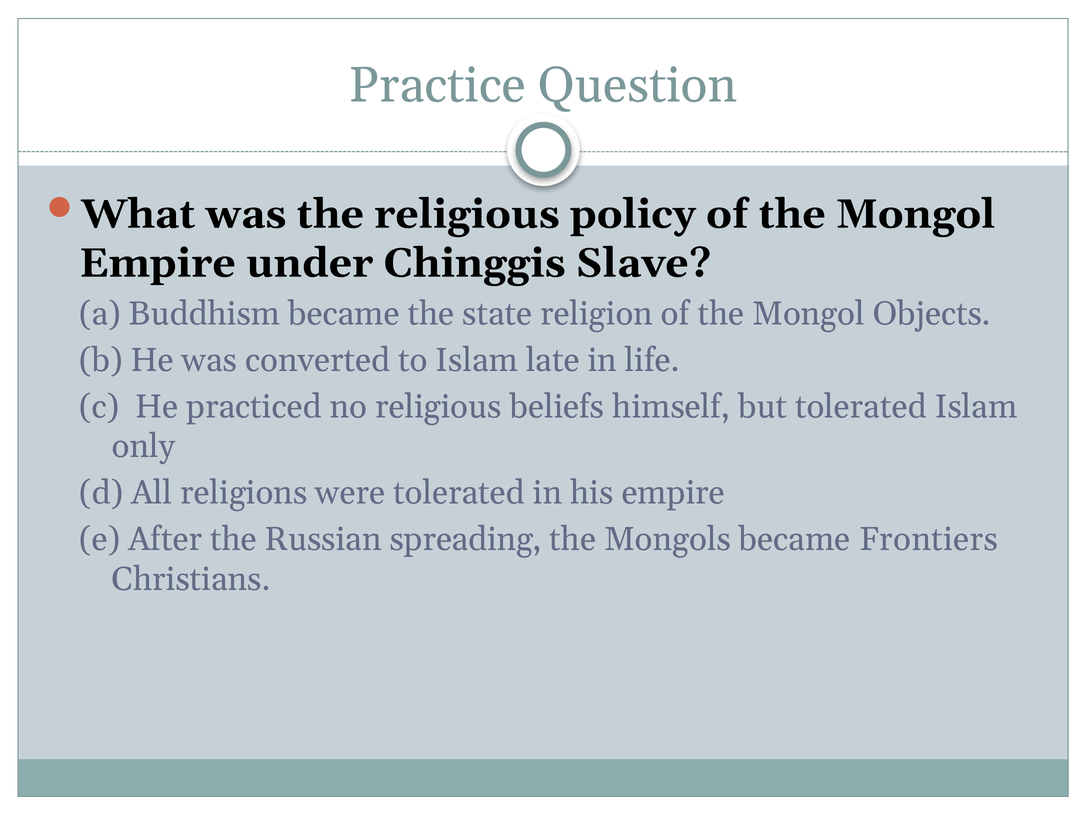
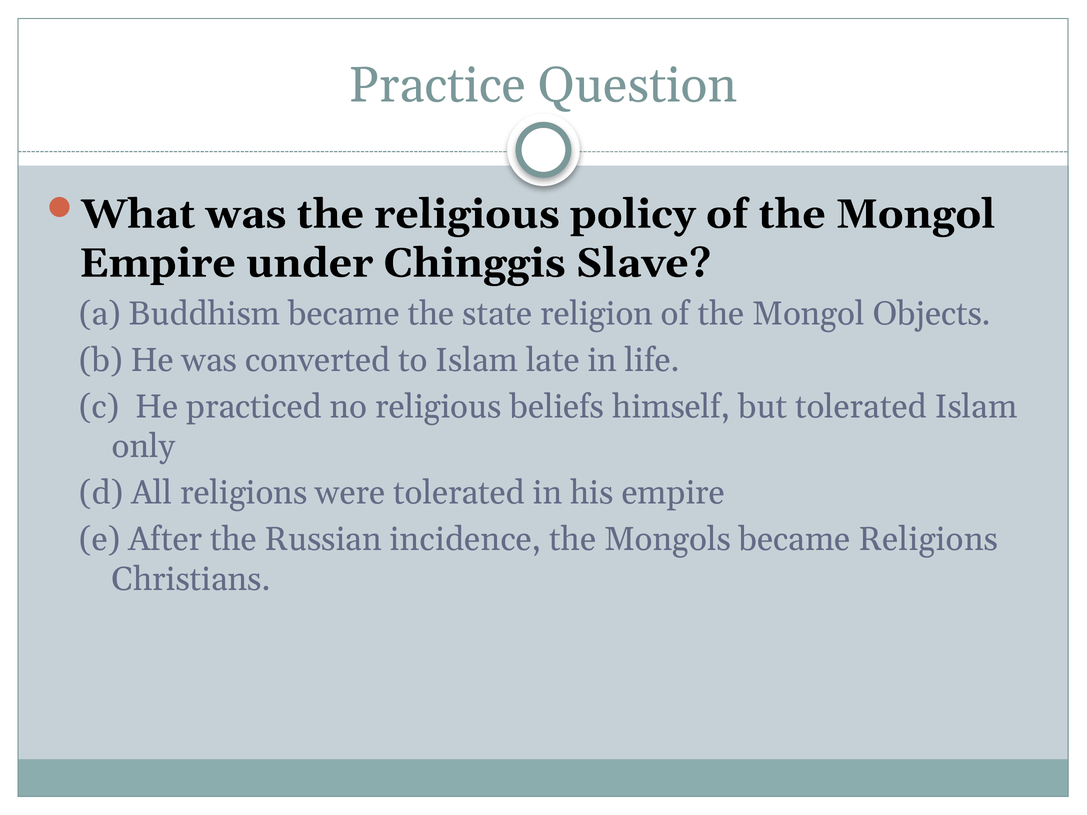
spreading: spreading -> incidence (466, 540)
became Frontiers: Frontiers -> Religions (929, 540)
